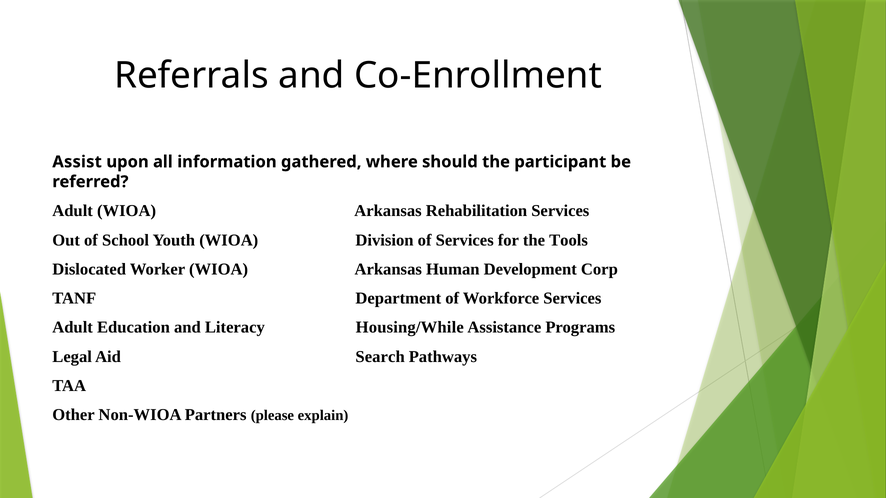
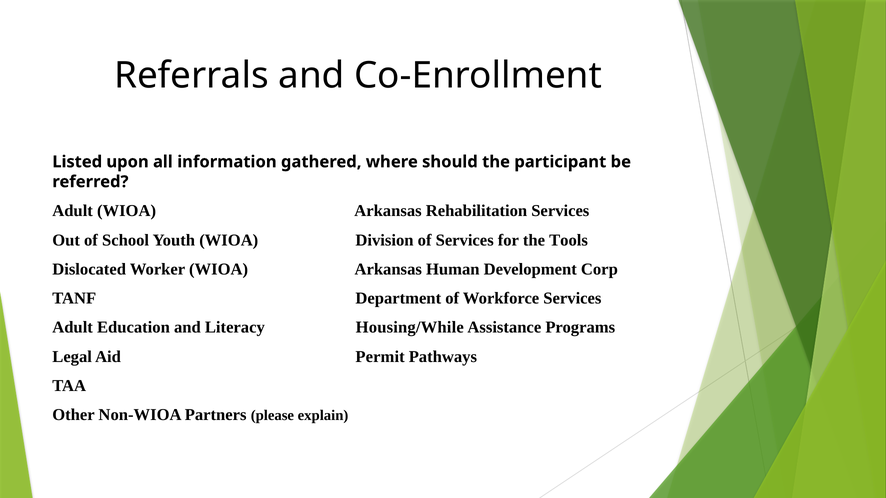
Assist: Assist -> Listed (77, 162)
Search: Search -> Permit (380, 357)
